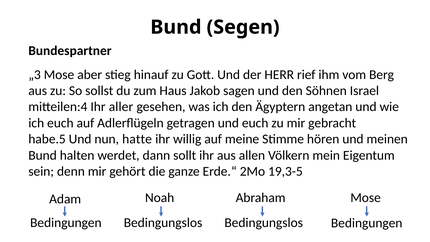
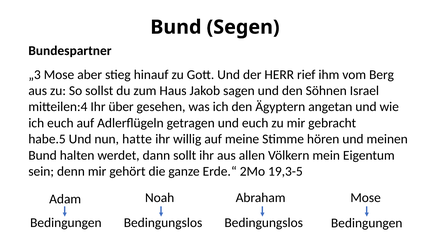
aller: aller -> über (121, 107)
